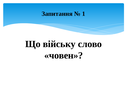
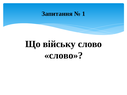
човен: човен -> слово (64, 56)
